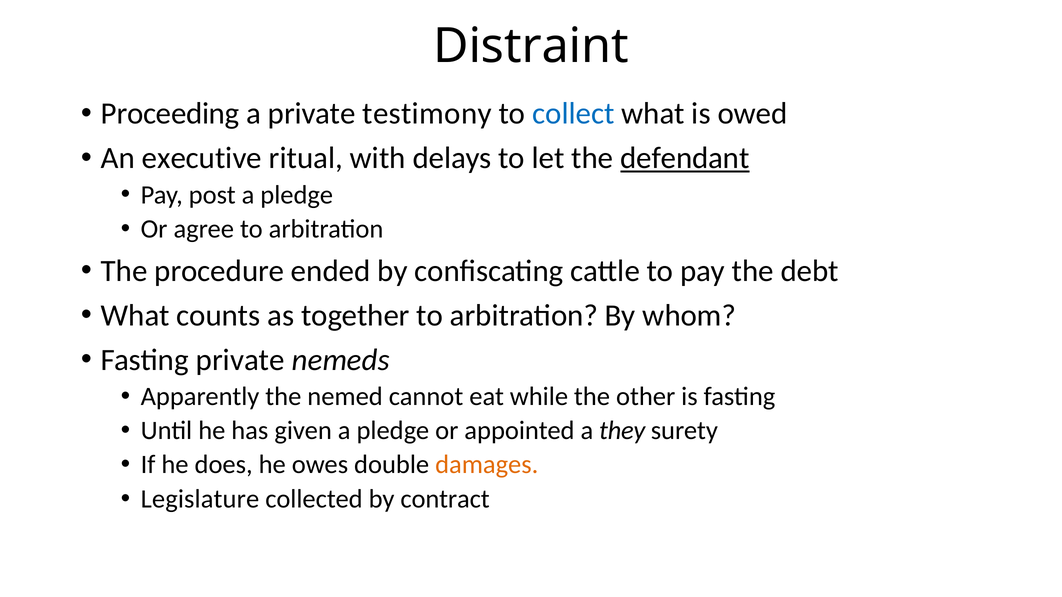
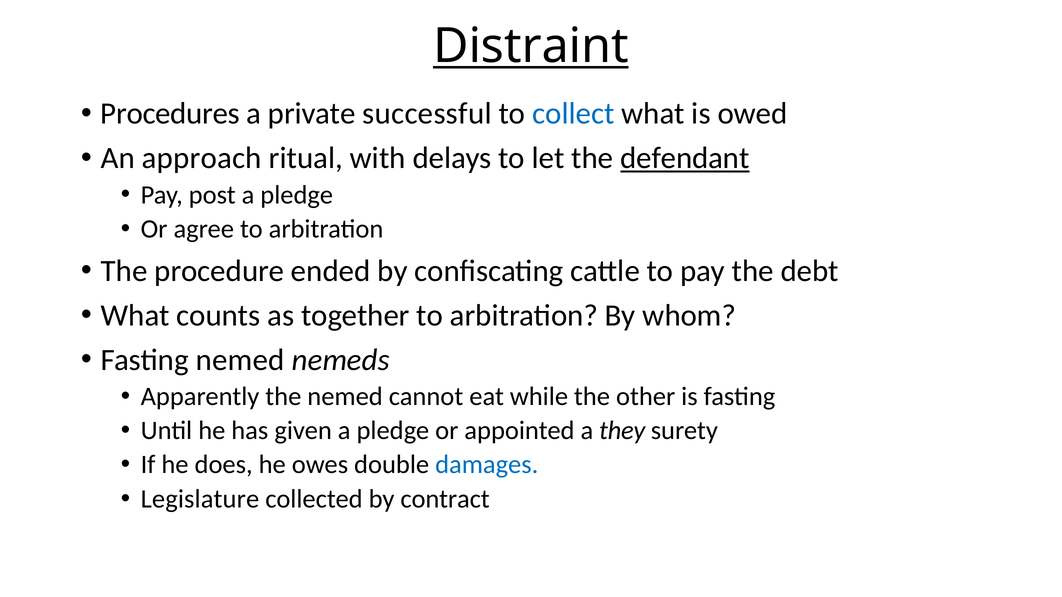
Distraint underline: none -> present (531, 46)
Proceeding: Proceeding -> Procedures (170, 114)
testimony: testimony -> successful (427, 114)
executive: executive -> approach (202, 158)
Fasting private: private -> nemed (240, 360)
damages colour: orange -> blue (487, 465)
